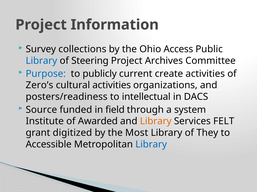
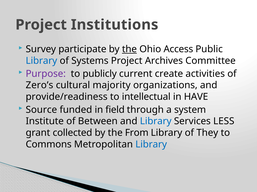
Information: Information -> Institutions (115, 25)
collections: collections -> participate (82, 49)
the underline: none -> present (129, 49)
Steering: Steering -> Systems (90, 61)
Purpose colour: blue -> purple (46, 74)
cultural activities: activities -> majority (112, 86)
posters/readiness: posters/readiness -> provide/readiness (67, 97)
DACS: DACS -> HAVE (196, 97)
Awarded: Awarded -> Between (98, 122)
Library colour: orange -> blue (156, 122)
FELT: FELT -> LESS (224, 122)
digitized: digitized -> collected (72, 133)
Most: Most -> From (137, 133)
Accessible: Accessible -> Commons (49, 145)
